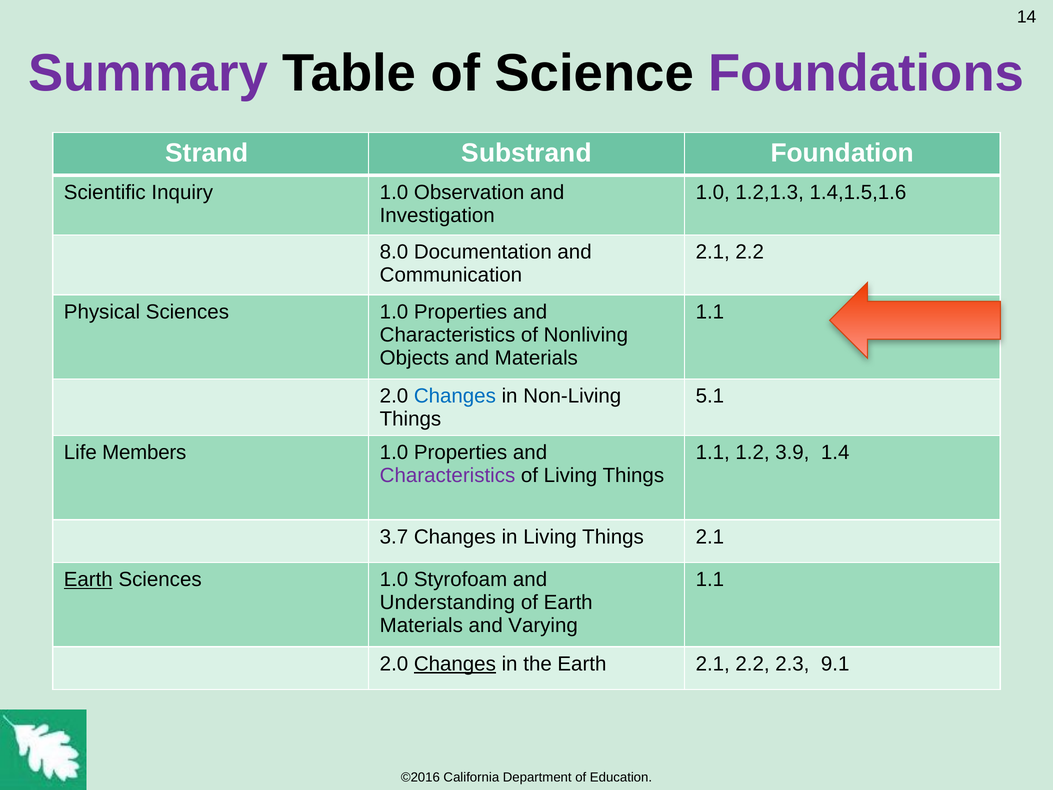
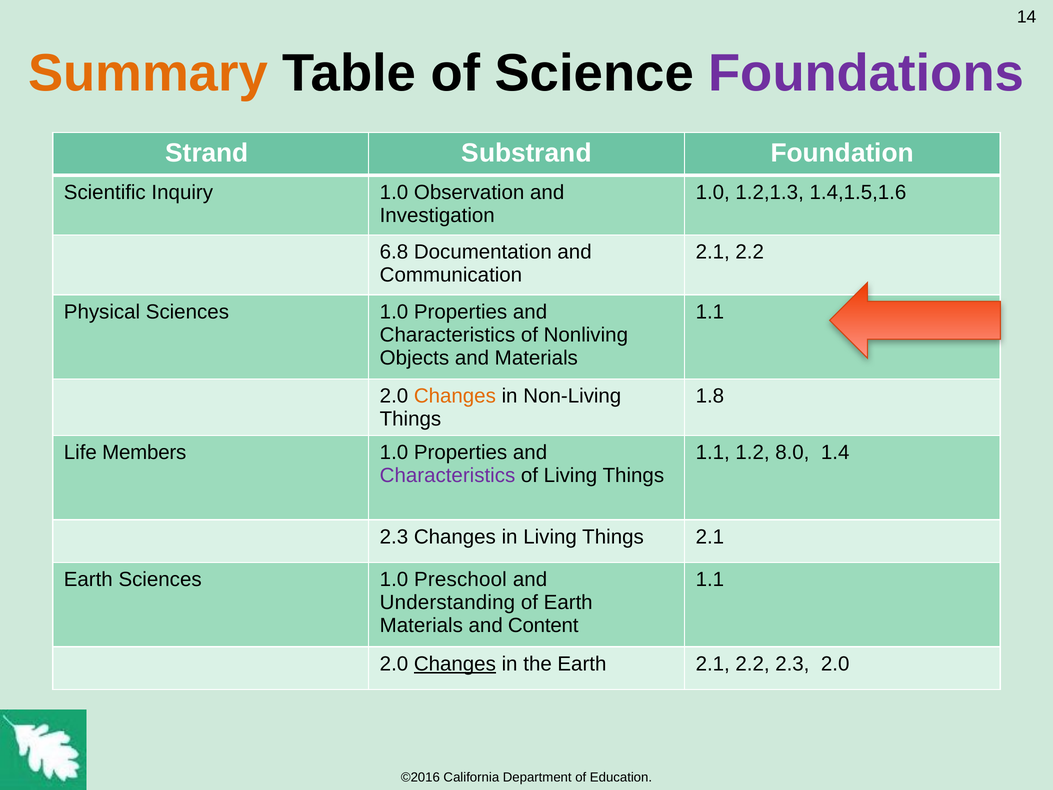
Summary colour: purple -> orange (148, 73)
8.0: 8.0 -> 6.8 (394, 252)
Changes colour: blue -> orange (455, 396)
5.1: 5.1 -> 1.8 (710, 396)
3.9: 3.9 -> 8.0 (792, 452)
3.7: 3.7 -> 2.3 (394, 537)
Earth underline: present -> none (88, 579)
Styrofoam: Styrofoam -> Preschool (460, 579)
Varying: Varying -> Content (543, 625)
2.3 9.1: 9.1 -> 2.0 (835, 664)
